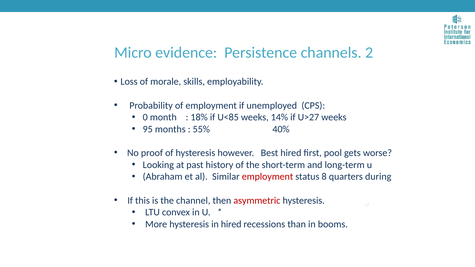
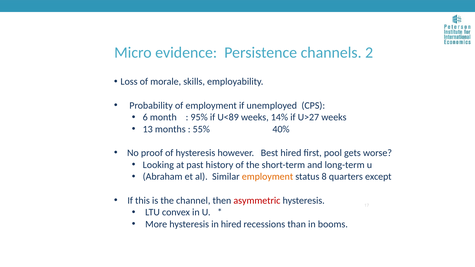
0: 0 -> 6 (145, 117)
18%: 18% -> 95% (199, 117)
U<85: U<85 -> U<89 (228, 117)
95: 95 -> 13 (148, 129)
employment colour: red -> orange (268, 177)
during: during -> except (378, 177)
